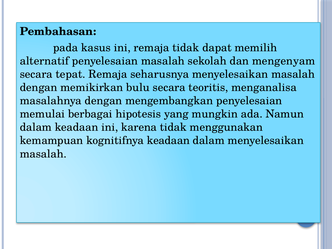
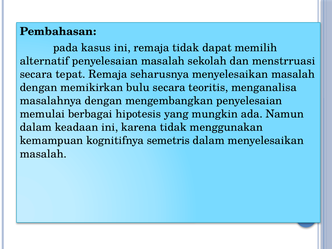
mengenyam: mengenyam -> menstrruasi (284, 61)
kognitifnya keadaan: keadaan -> semetris (168, 141)
